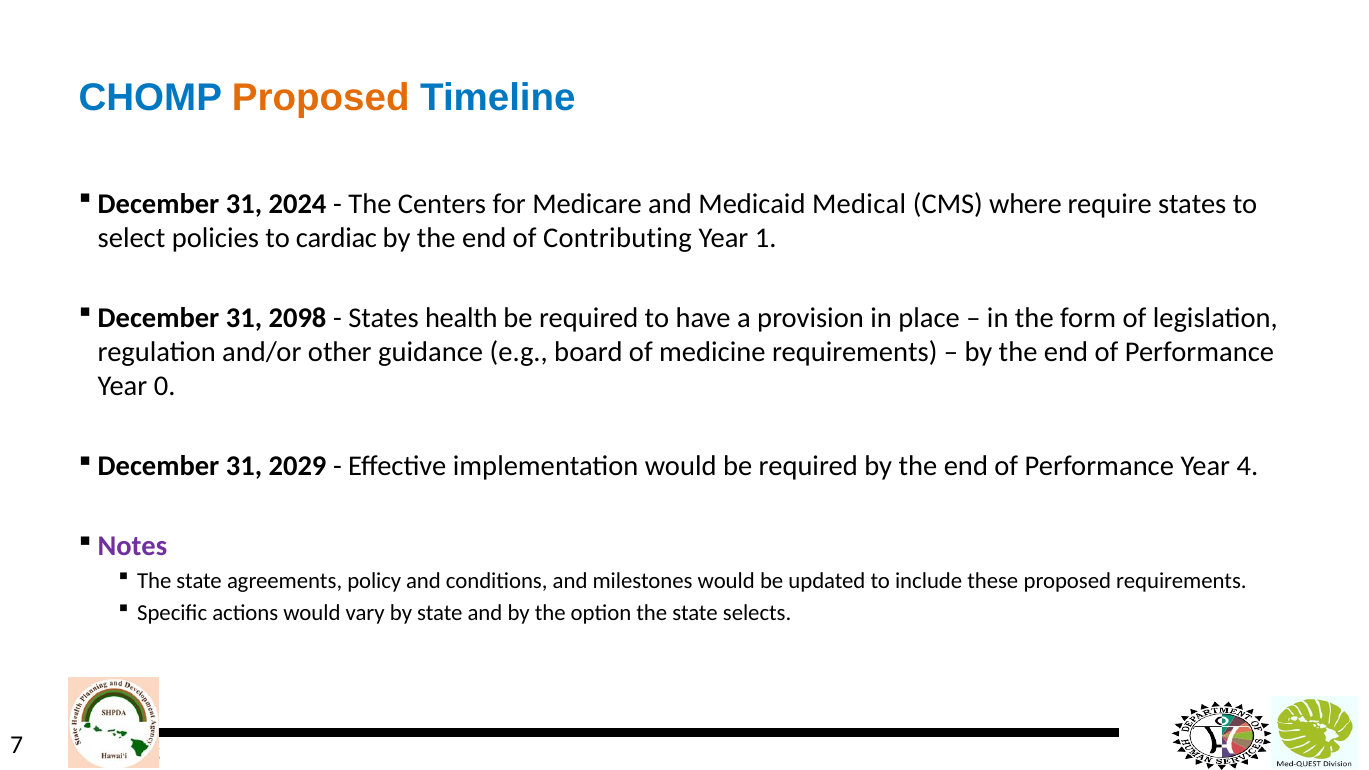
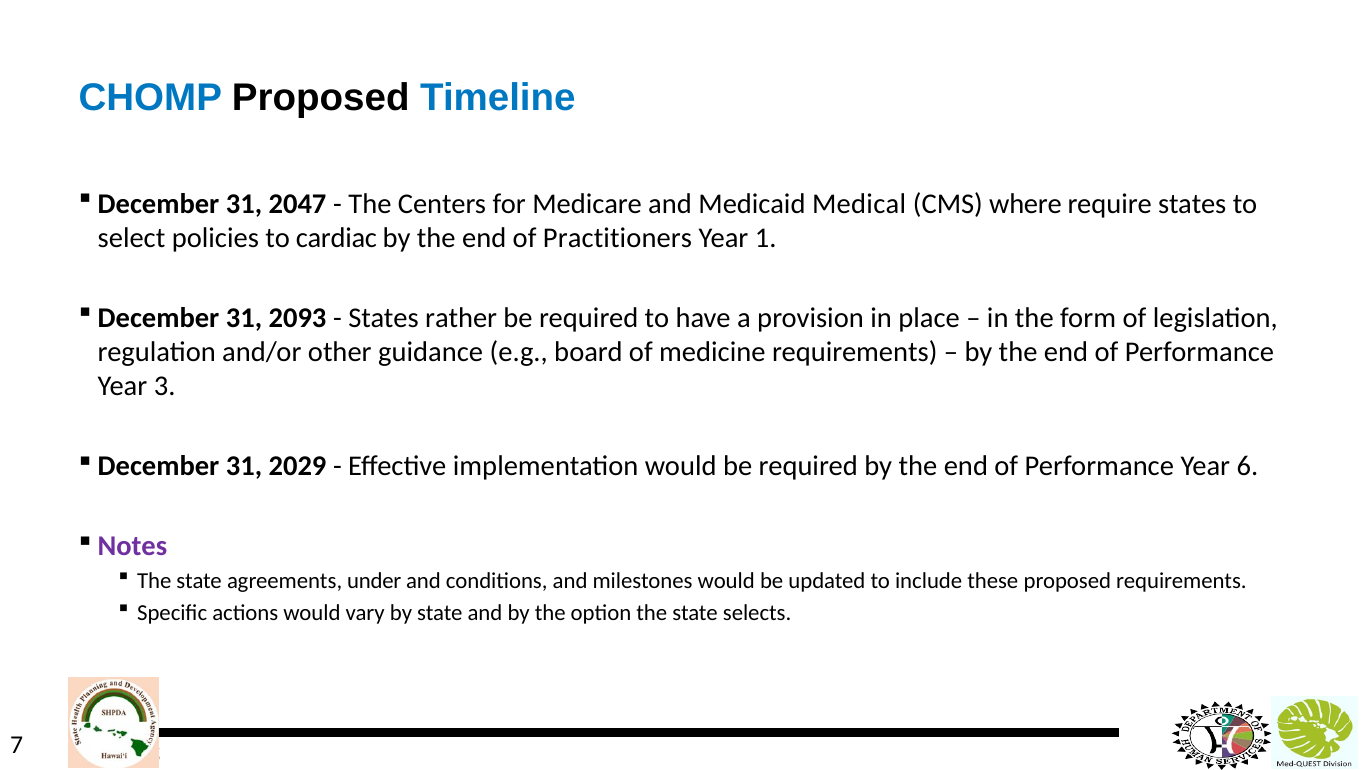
Proposed colour: orange -> black (321, 98)
2024: 2024 -> 2047 (298, 204)
Contributing: Contributing -> Practitioners (618, 238)
2098: 2098 -> 2093 (298, 318)
health: health -> rather (461, 318)
0: 0 -> 3 (165, 387)
4: 4 -> 6 (1247, 466)
policy: policy -> under (374, 581)
